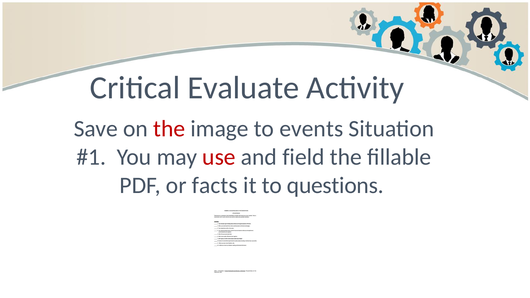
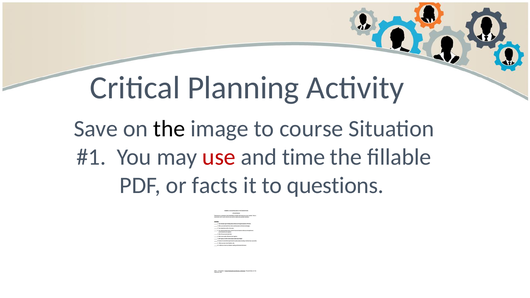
Evaluate: Evaluate -> Planning (243, 88)
the colour: red -> black (169, 129)
events: events -> course (311, 129)
field: field -> time (304, 157)
